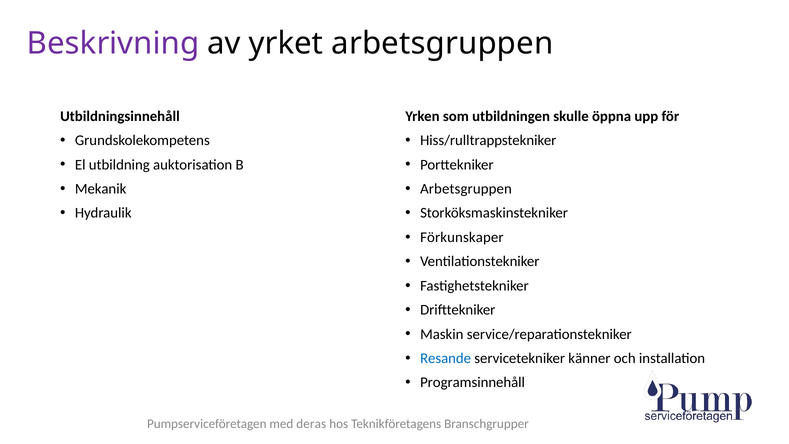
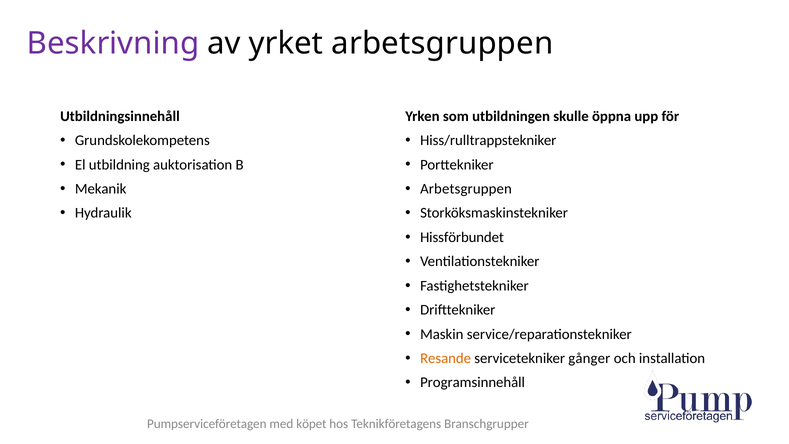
Förkunskaper: Förkunskaper -> Hissförbundet (462, 237)
Resande colour: blue -> orange (446, 358)
känner: känner -> gånger (589, 358)
deras: deras -> köpet (311, 424)
